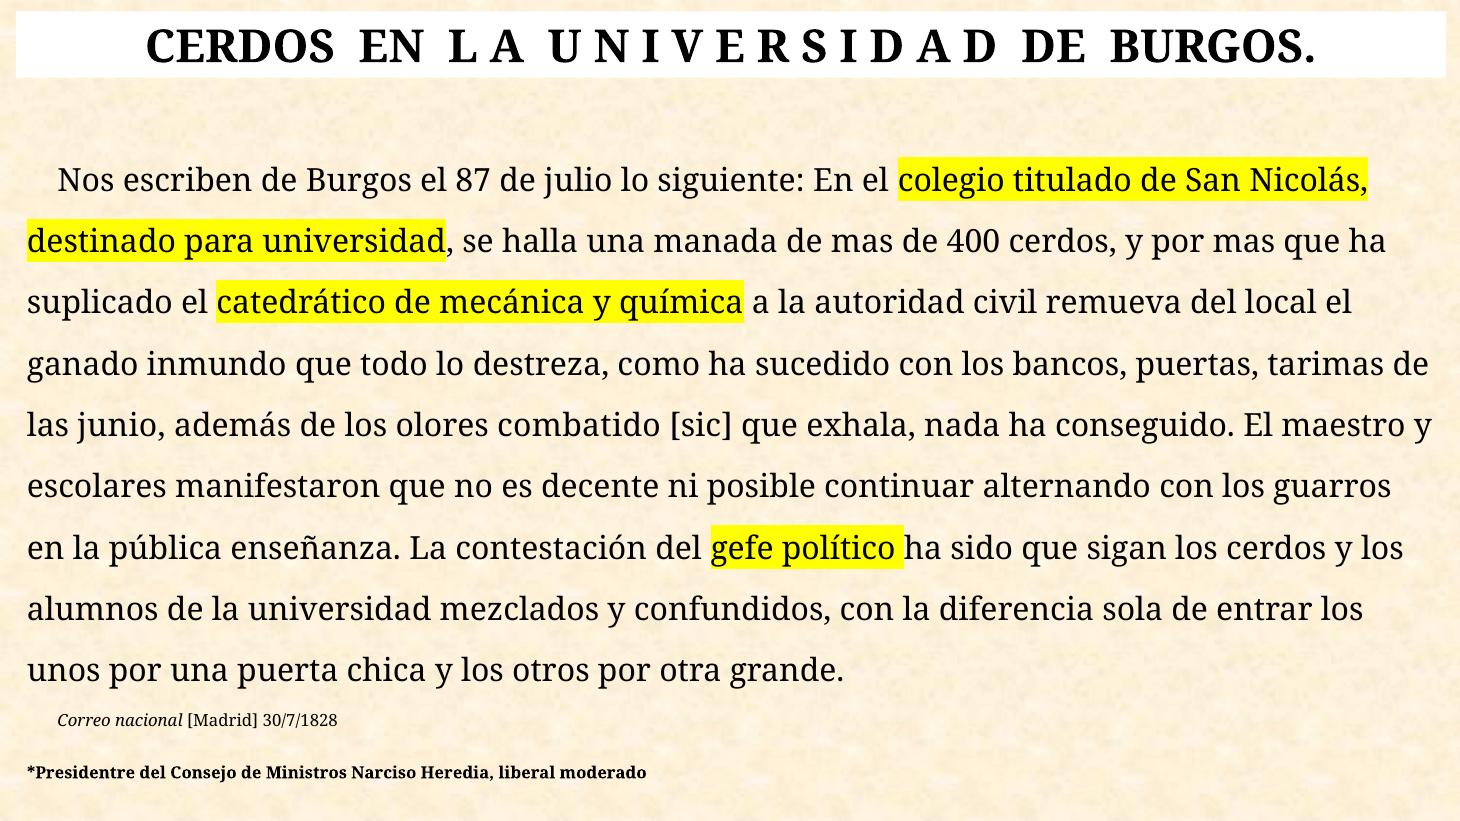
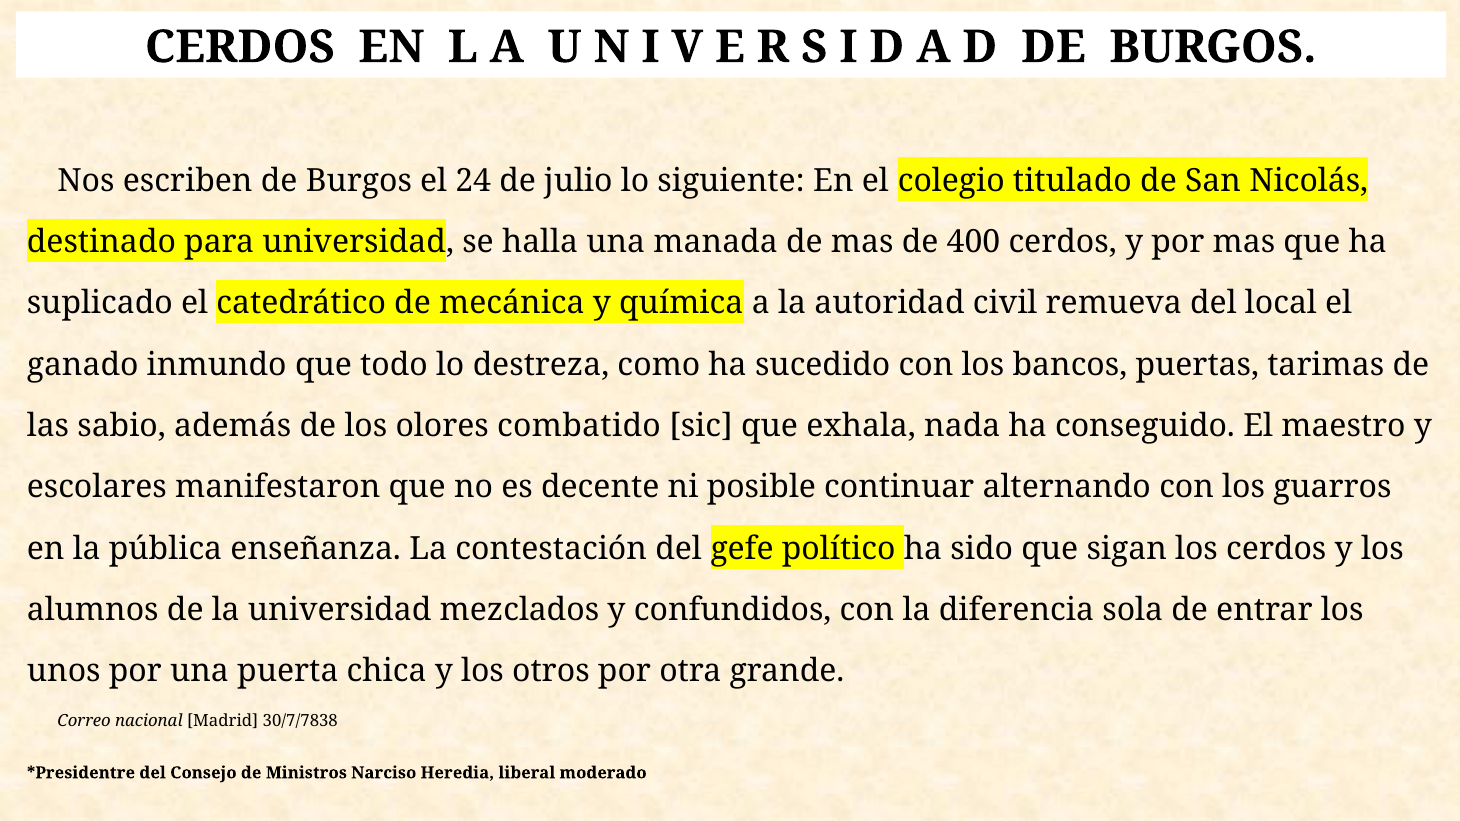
87: 87 -> 24 (473, 181)
junio: junio -> sabio (122, 426)
30/7/1828: 30/7/1828 -> 30/7/7838 (300, 722)
